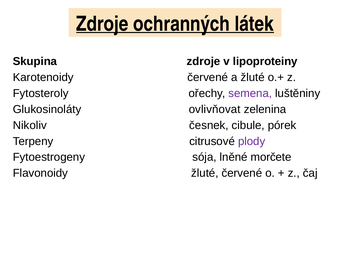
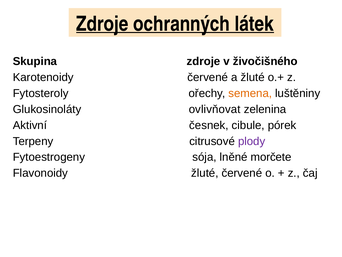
lipoproteiny: lipoproteiny -> živočišného (265, 61)
semena colour: purple -> orange (250, 93)
Nikoliv: Nikoliv -> Aktivní (30, 125)
